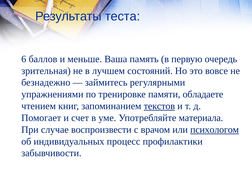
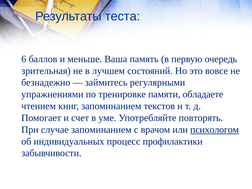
текстов underline: present -> none (159, 106)
материала: материала -> повторять (201, 118)
случае воспроизвести: воспроизвести -> запоминанием (101, 130)
